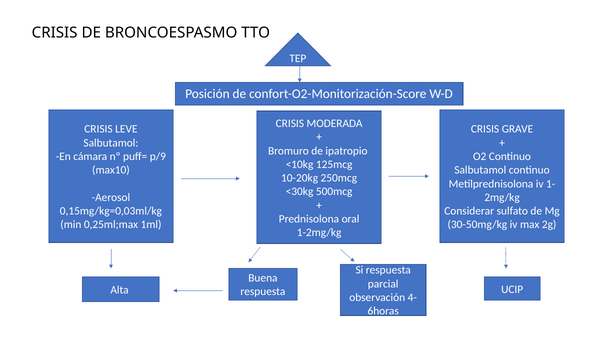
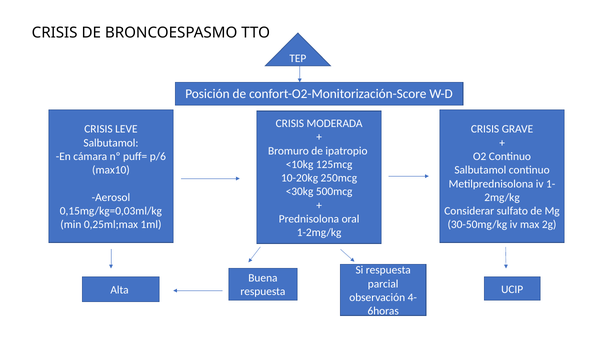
p/9: p/9 -> p/6 (158, 156)
